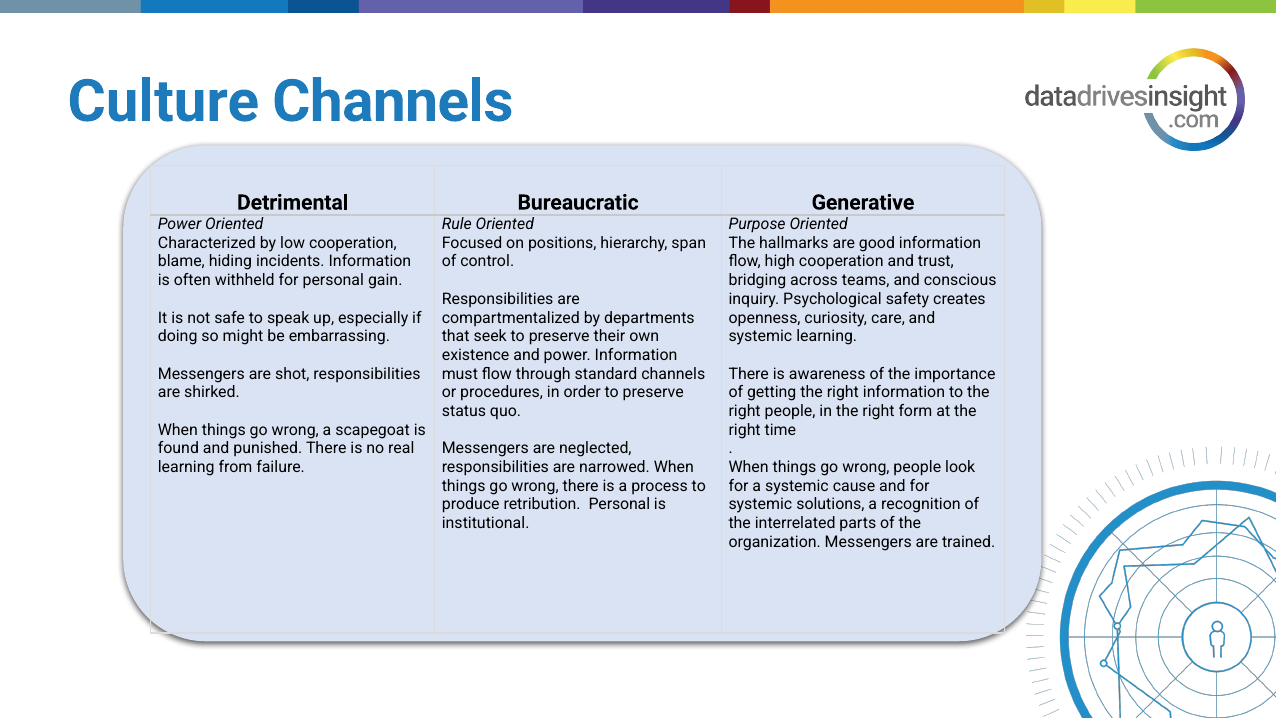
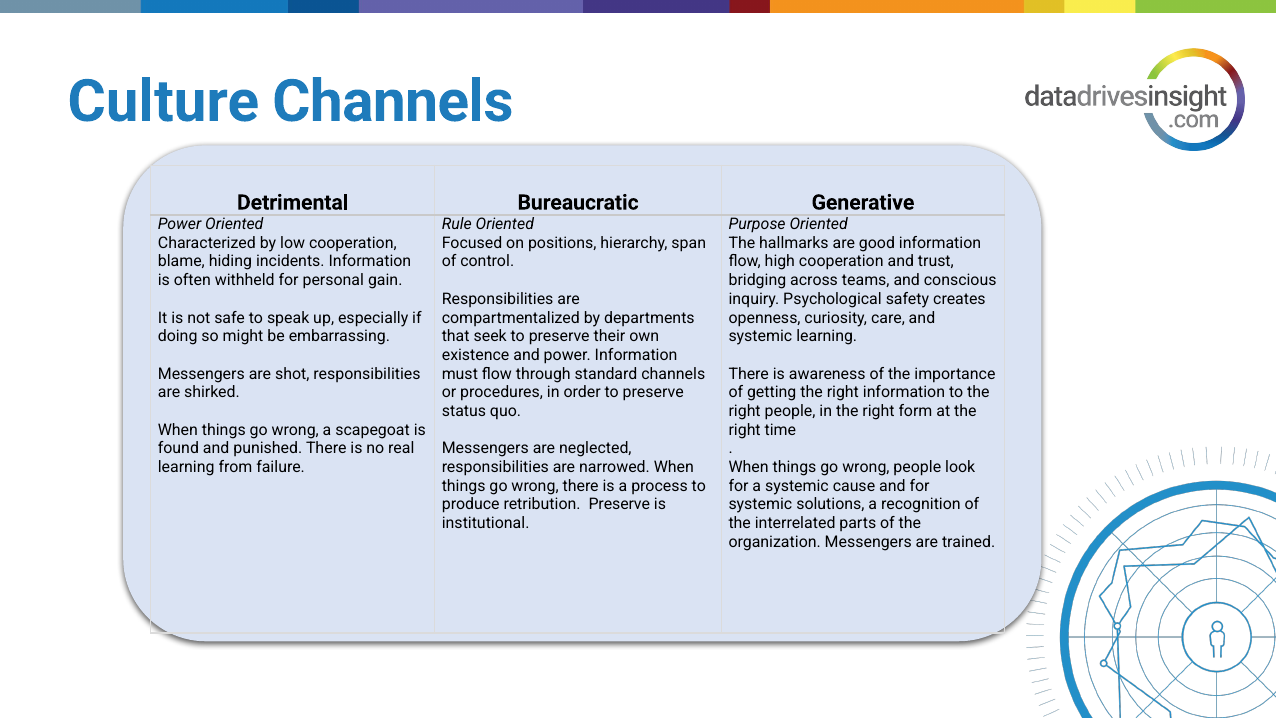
retribution Personal: Personal -> Preserve (619, 505)
